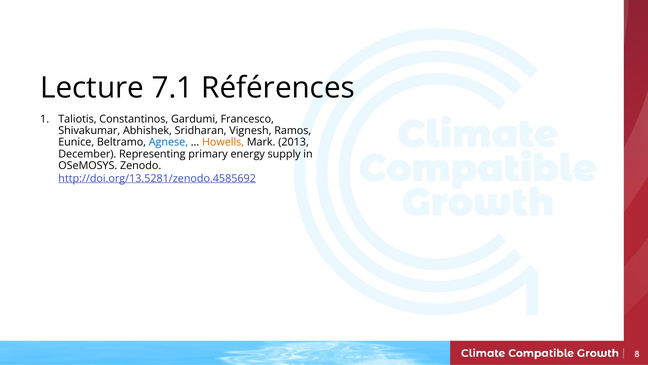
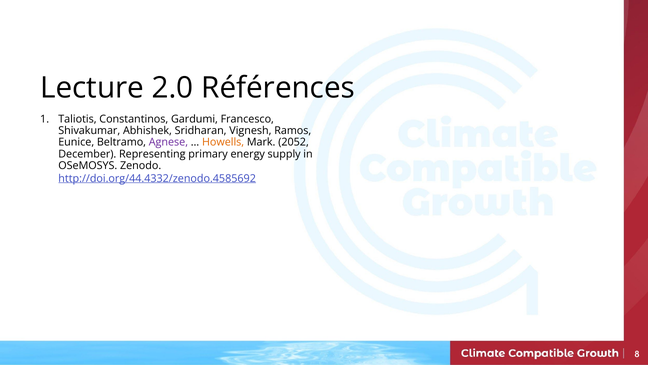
7.1: 7.1 -> 2.0 (173, 88)
Agnese colour: blue -> purple (168, 142)
2013: 2013 -> 2052 (294, 142)
http://doi.org/13.5281/zenodo.4585692: http://doi.org/13.5281/zenodo.4585692 -> http://doi.org/44.4332/zenodo.4585692 (157, 178)
